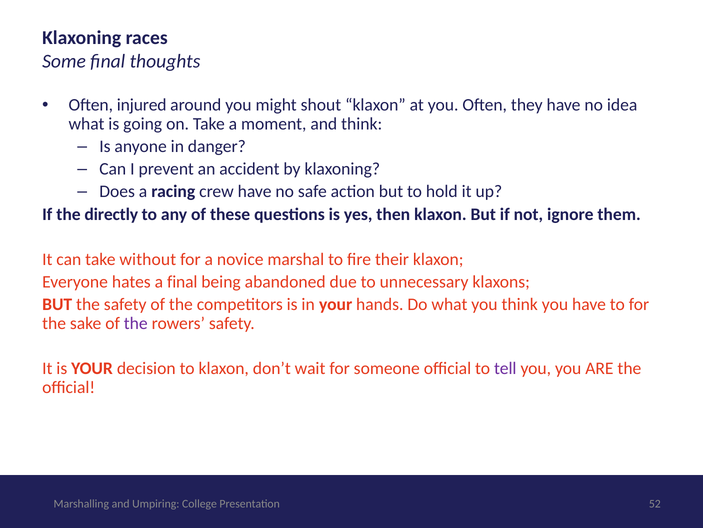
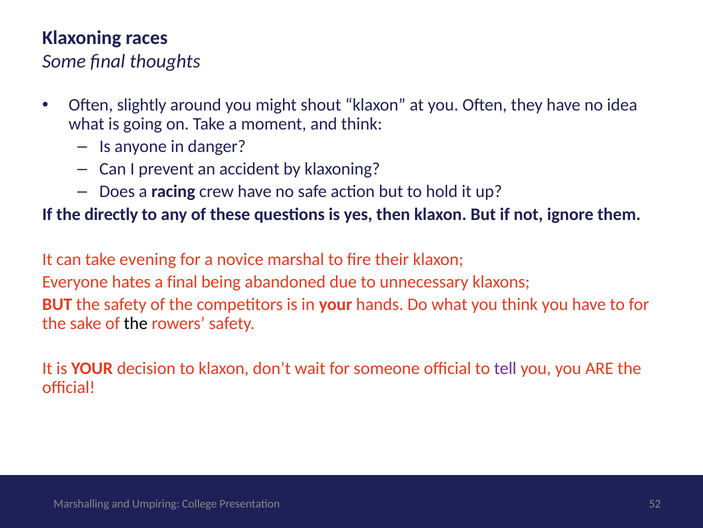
injured: injured -> slightly (142, 105)
without: without -> evening (148, 259)
the colour: purple -> black (136, 323)
